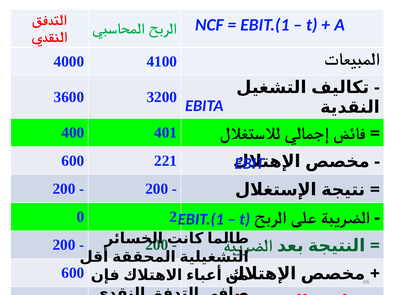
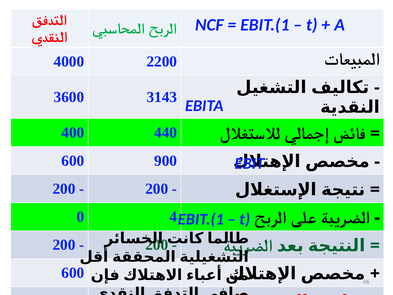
4100: 4100 -> 2200 (162, 61)
3200: 3200 -> 3143 (162, 97)
401: 401 -> 440 (166, 133)
221: 221 -> 900 (166, 161)
2: 2 -> 4 (173, 217)
